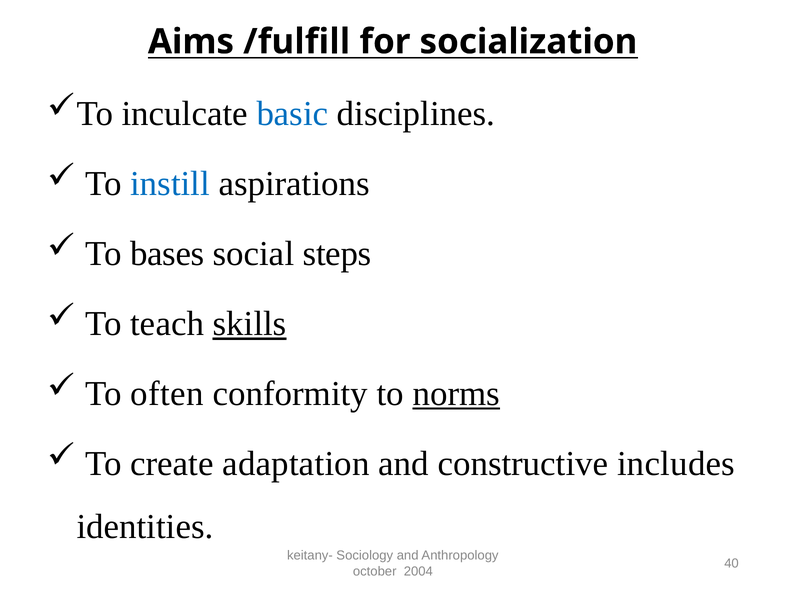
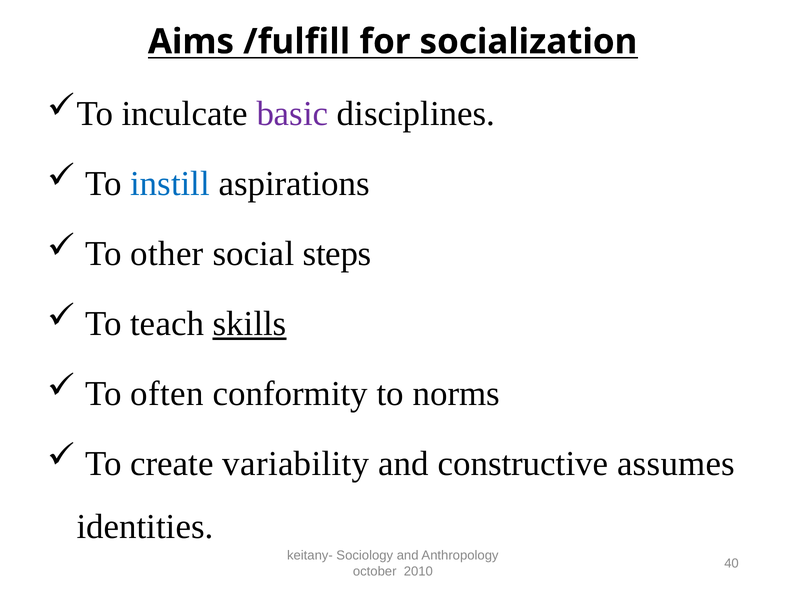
basic colour: blue -> purple (292, 114)
bases: bases -> other (167, 254)
norms underline: present -> none (456, 393)
adaptation: adaptation -> variability (296, 463)
includes: includes -> assumes (676, 463)
2004: 2004 -> 2010 (418, 571)
